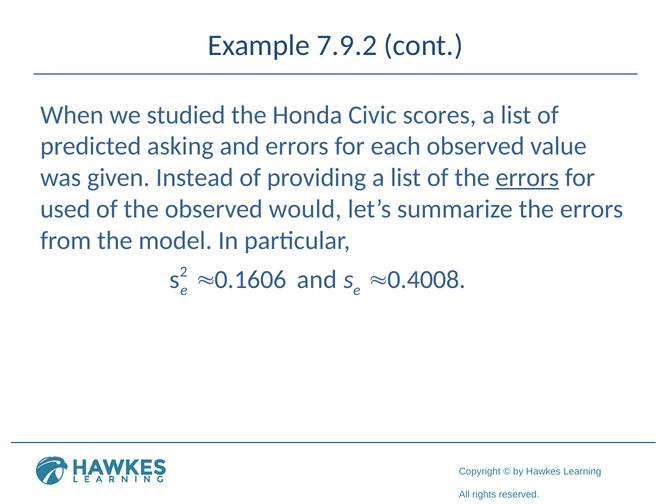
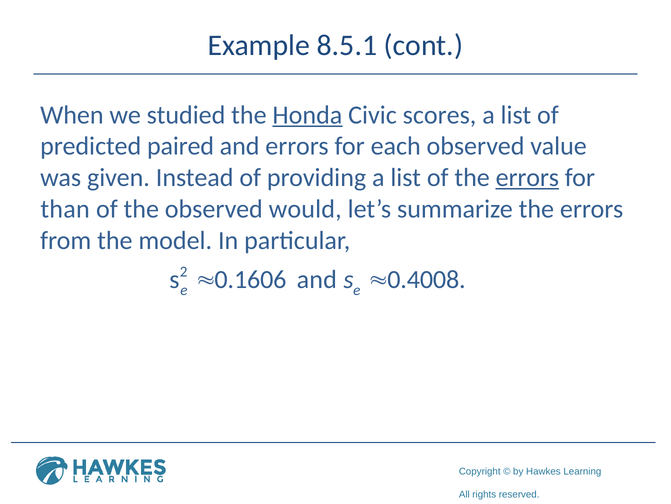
7.9.2: 7.9.2 -> 8.5.1 (347, 45)
Honda underline: none -> present (307, 115)
asking: asking -> paired (181, 146)
used: used -> than (65, 209)
